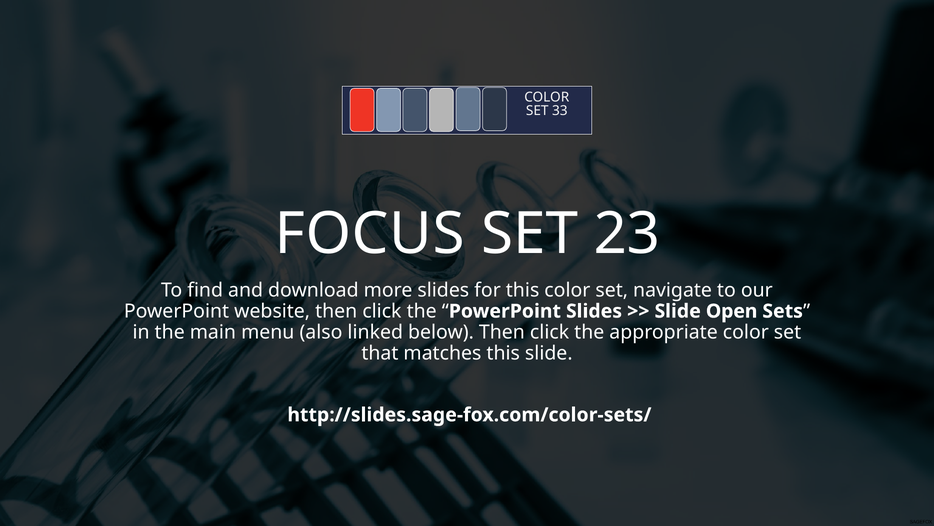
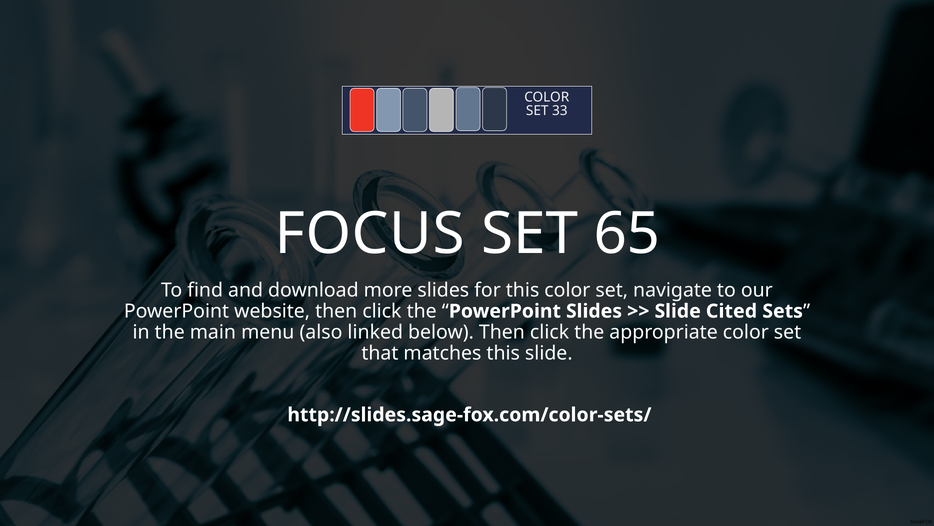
23: 23 -> 65 (627, 233)
Open: Open -> Cited (731, 311)
